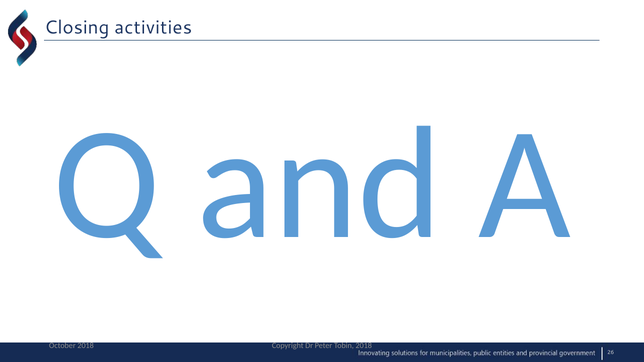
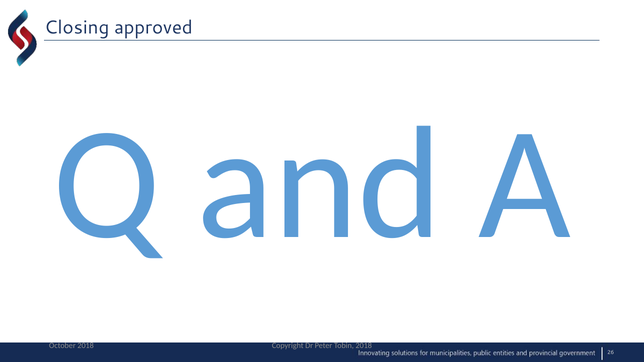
activities: activities -> approved (153, 28)
